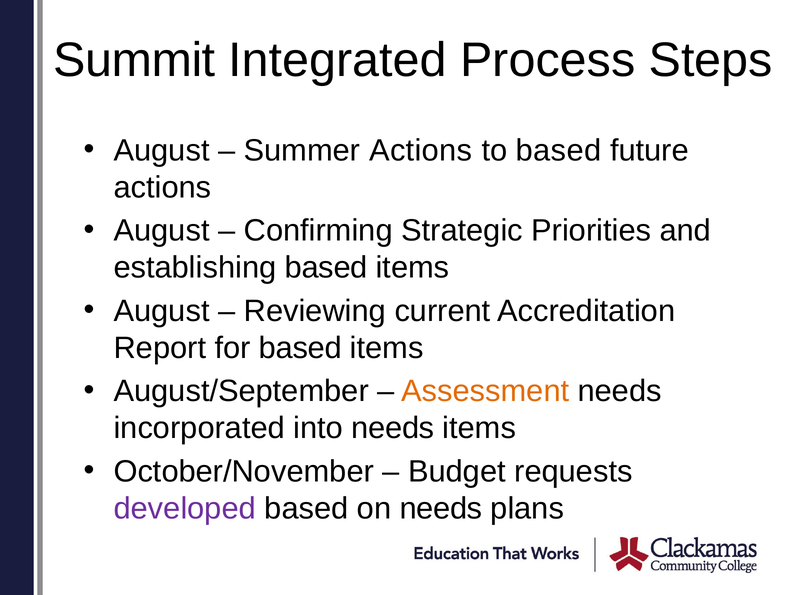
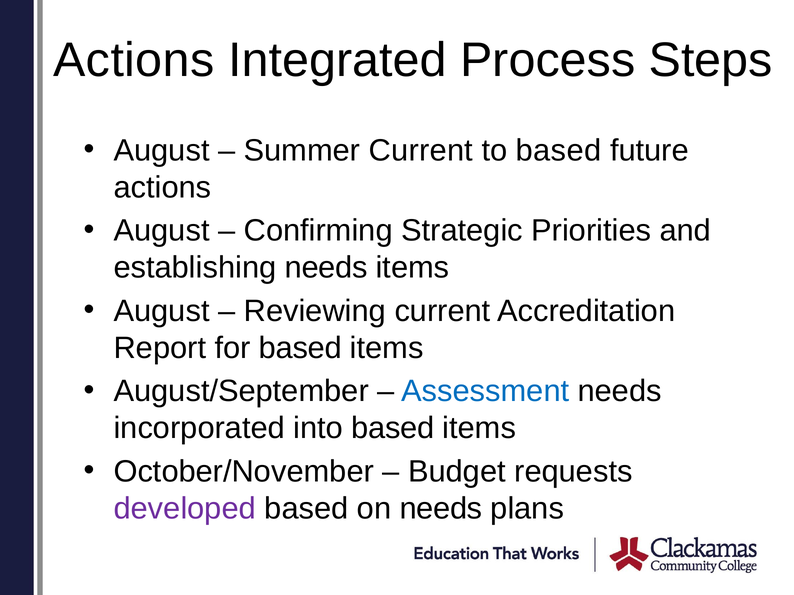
Summit: Summit -> Actions (134, 60)
Summer Actions: Actions -> Current (421, 151)
establishing based: based -> needs (326, 268)
Assessment colour: orange -> blue (485, 392)
into needs: needs -> based (393, 429)
